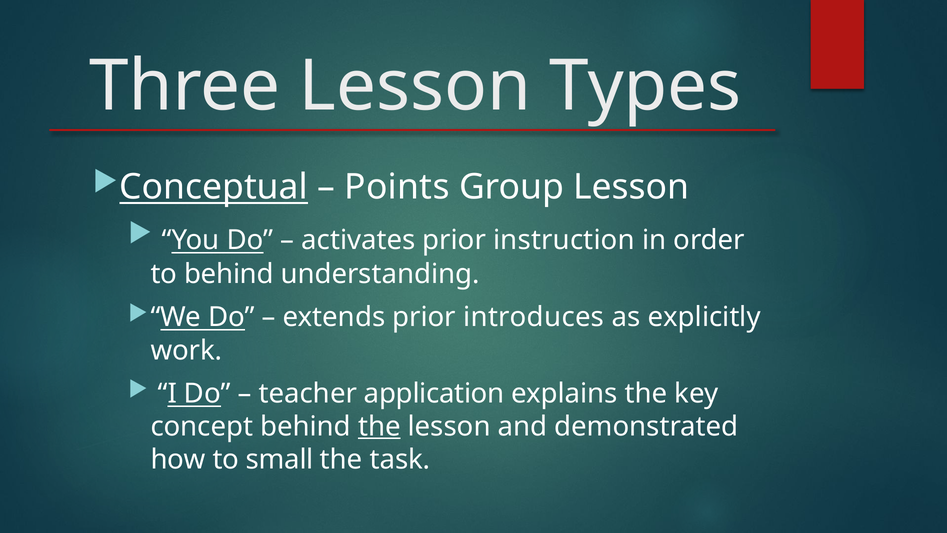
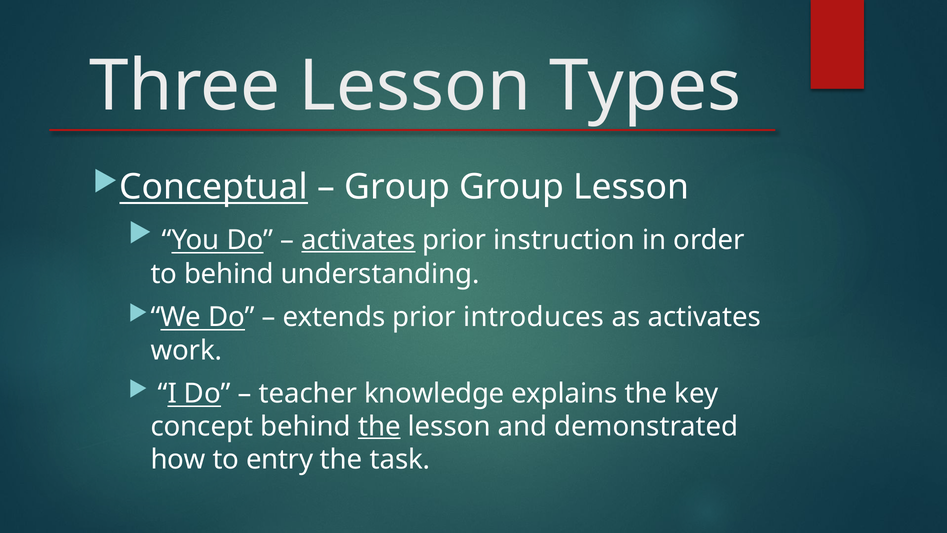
Points: Points -> Group (397, 187)
activates underline: none -> present (358, 240)
as explicitly: explicitly -> activates (704, 317)
application: application -> knowledge (434, 393)
small: small -> entry (280, 459)
